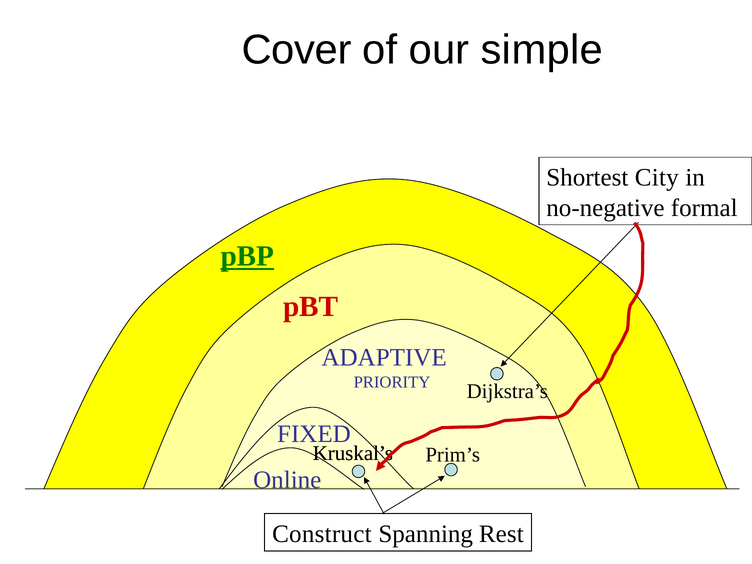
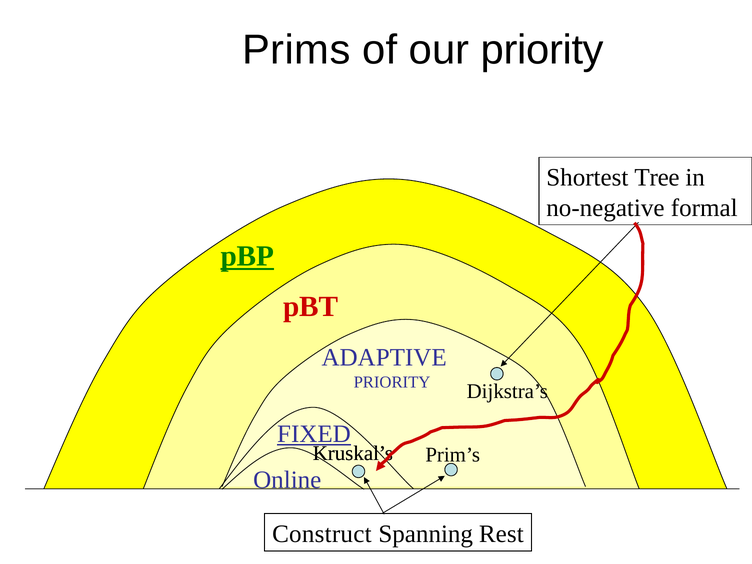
Cover: Cover -> Prims (296, 50)
our simple: simple -> priority (542, 50)
City: City -> Tree (657, 178)
FIXED underline: none -> present (314, 434)
